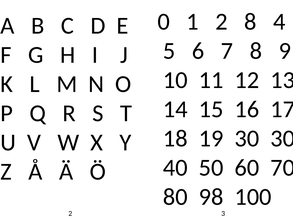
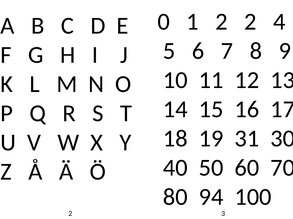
2 8: 8 -> 2 (250, 22)
19 30: 30 -> 31 (247, 139)
98: 98 -> 94 (211, 198)
